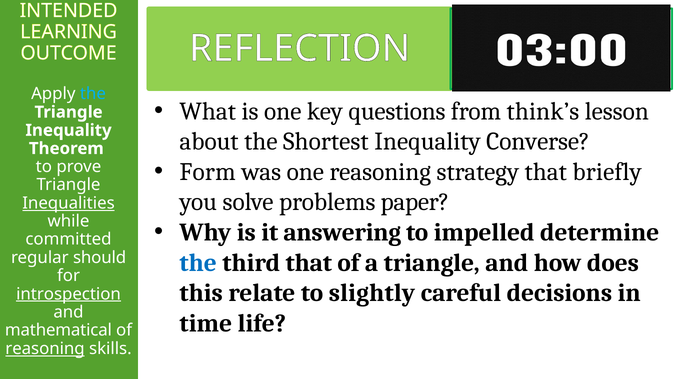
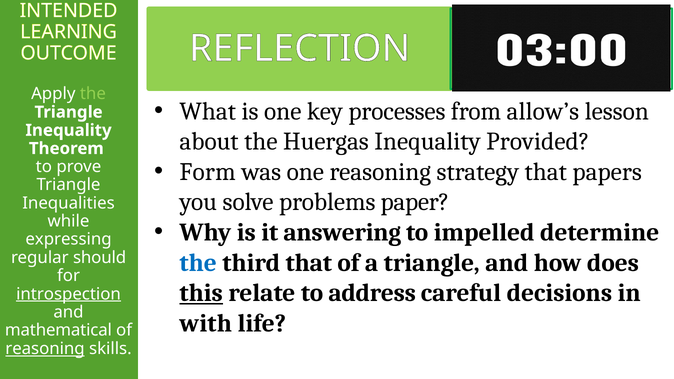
the colour: light blue -> light green (93, 94)
questions: questions -> processes (397, 111)
think’s: think’s -> allow’s (543, 111)
Shortest: Shortest -> Huergas (326, 142)
Converse: Converse -> Provided (538, 142)
briefly: briefly -> papers (607, 172)
Inequalities underline: present -> none (68, 203)
committed: committed -> expressing (69, 239)
this underline: none -> present (201, 293)
slightly: slightly -> address (372, 293)
time: time -> with (206, 324)
